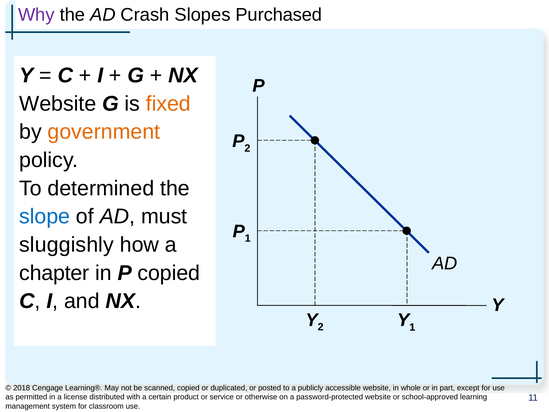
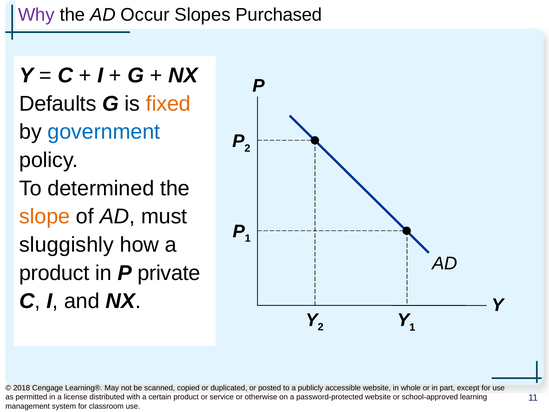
Crash: Crash -> Occur (145, 15)
Website: Website -> Defaults (58, 104)
government colour: orange -> blue (104, 132)
slope colour: blue -> orange (45, 216)
chapter: chapter -> product (54, 273)
P copied: copied -> private (169, 273)
